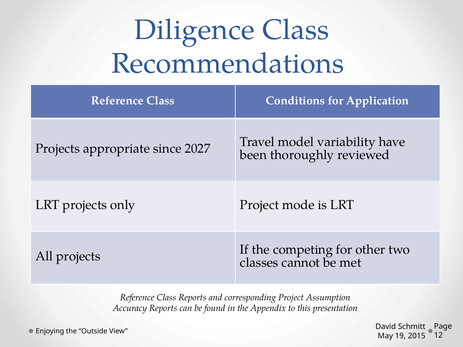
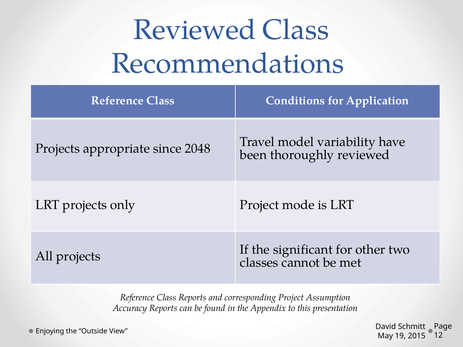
Diligence: Diligence -> Reviewed (195, 30)
2027: 2027 -> 2048 (198, 149)
competing: competing -> significant (303, 250)
